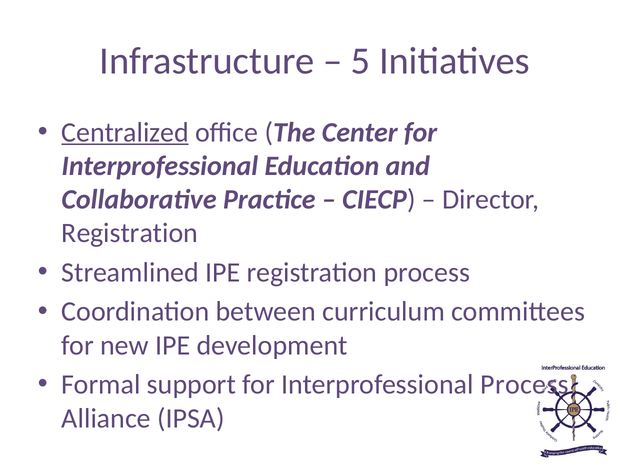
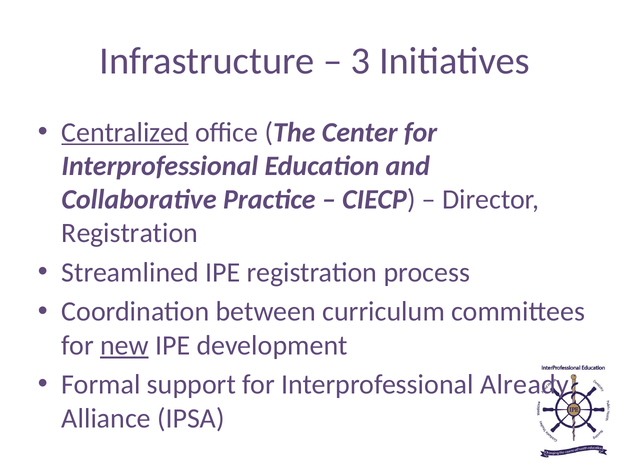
5: 5 -> 3 (361, 61)
new underline: none -> present (124, 345)
Interprofessional Process: Process -> Already (525, 384)
